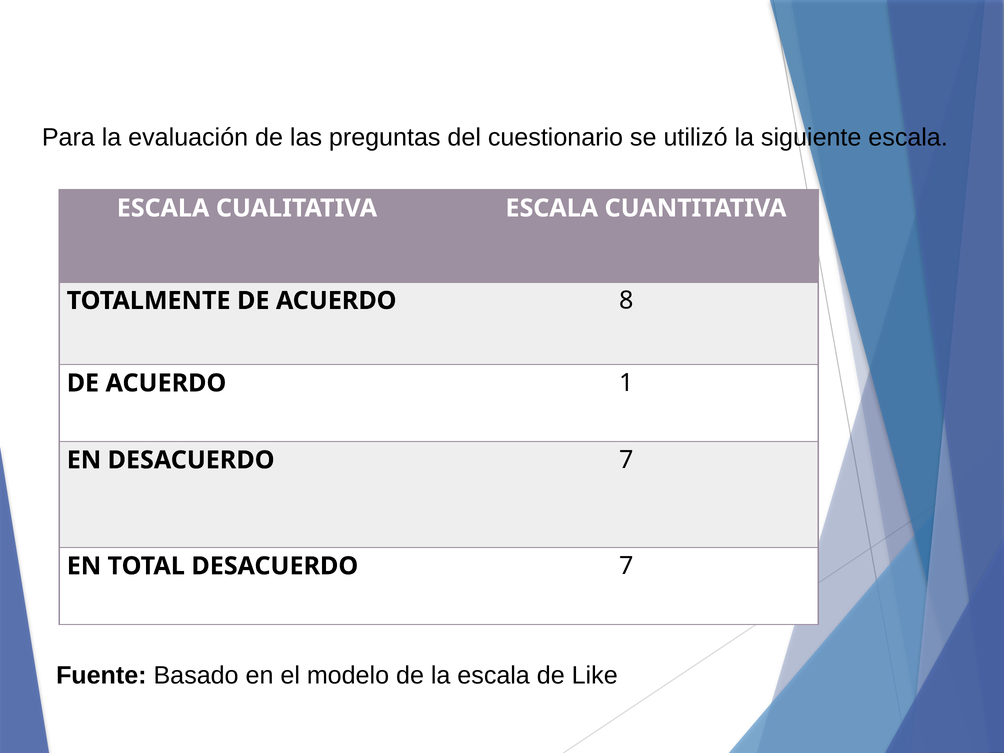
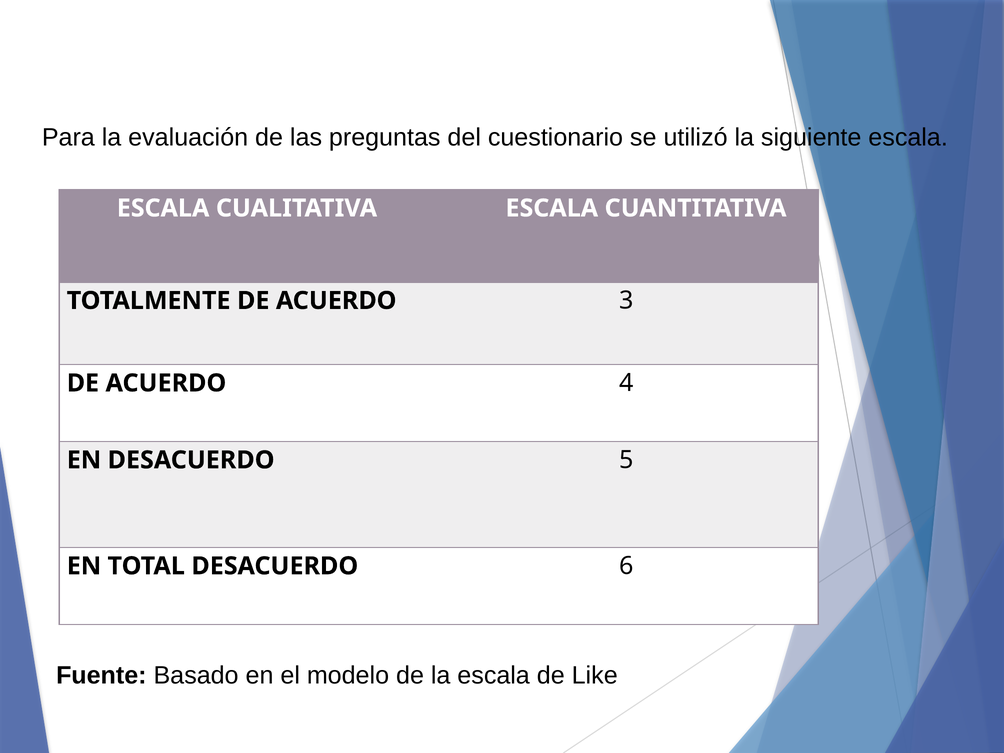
8: 8 -> 3 (627, 301)
1: 1 -> 4 (627, 383)
EN DESACUERDO 7: 7 -> 5 (627, 460)
TOTAL DESACUERDO 7: 7 -> 6 (627, 566)
